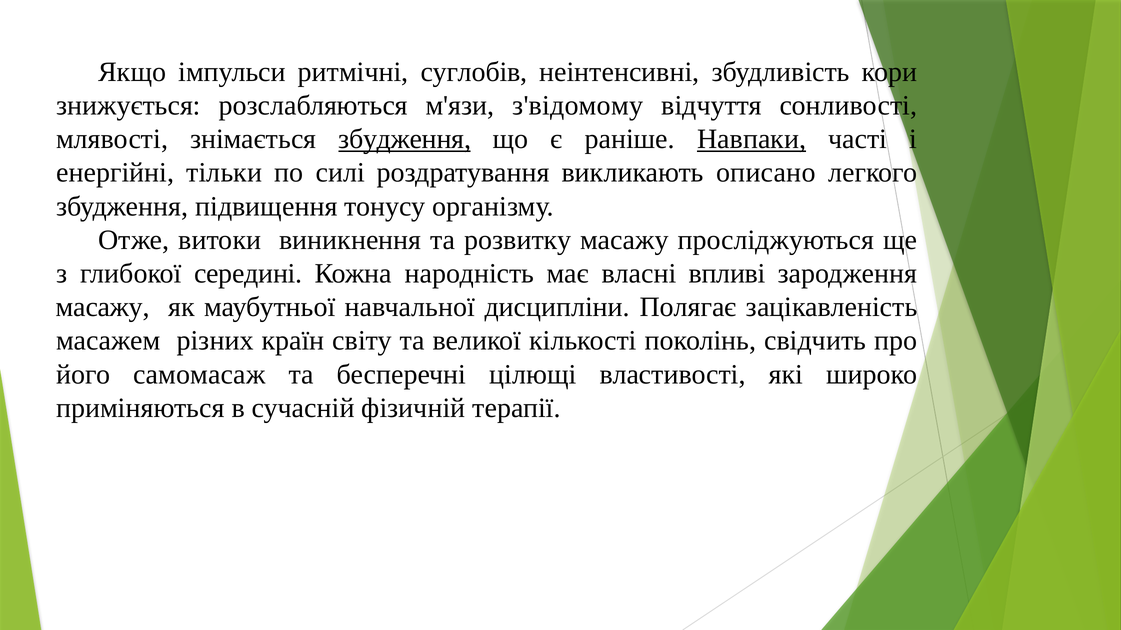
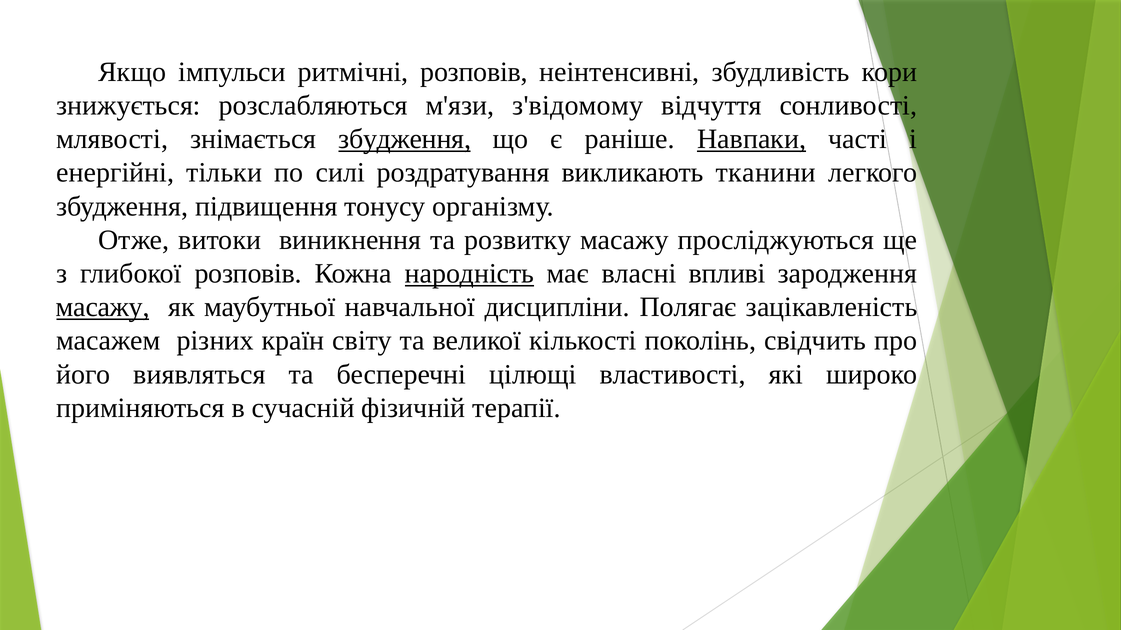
ритмічні суглобів: суглобів -> розповів (474, 72)
описано: описано -> тканини (766, 173)
глибокої середині: середині -> розповів (248, 274)
народність underline: none -> present (469, 274)
масажу underline: none -> present (103, 307)
самомасаж: самомасаж -> виявляться (199, 375)
